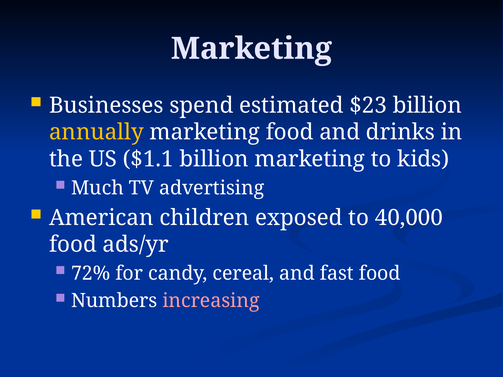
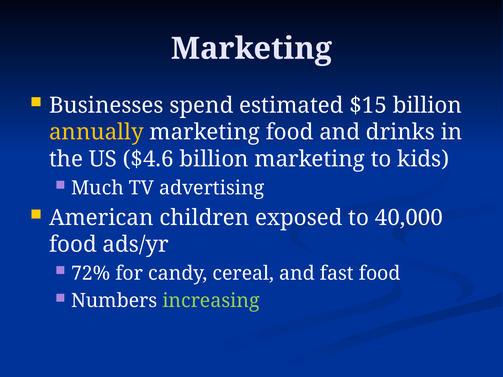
$23: $23 -> $15 (368, 106)
$1.1: $1.1 -> $4.6 (148, 159)
increasing colour: pink -> light green (211, 301)
